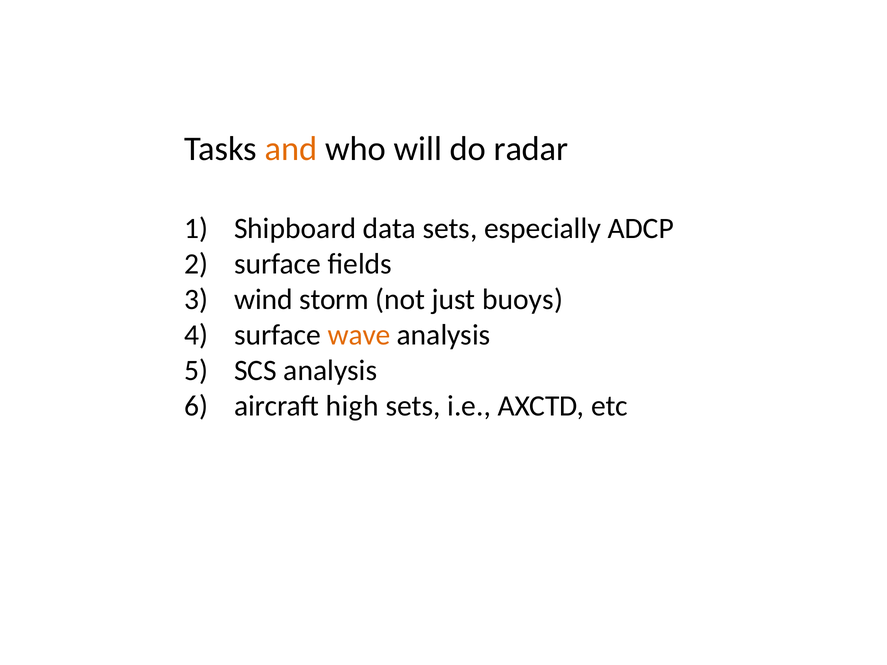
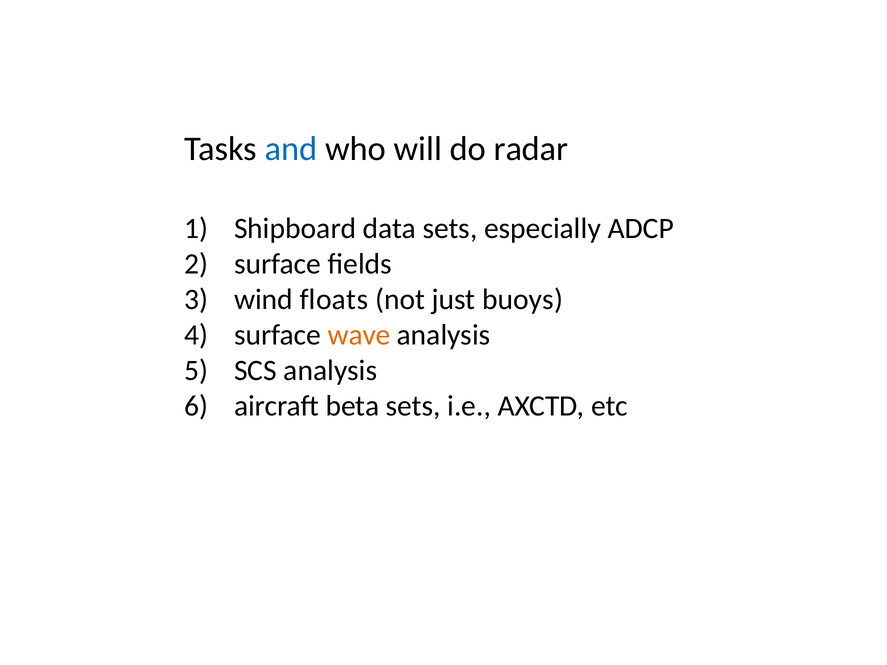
and colour: orange -> blue (291, 149)
storm: storm -> floats (334, 300)
high: high -> beta (353, 406)
